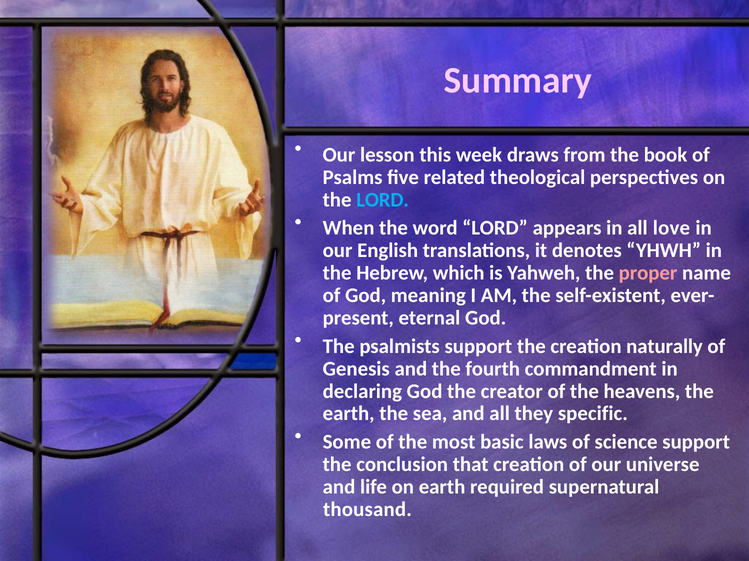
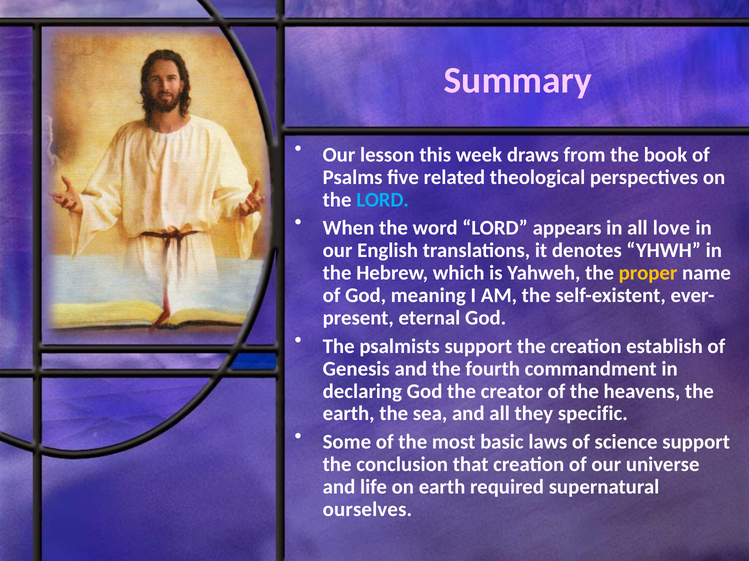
proper colour: pink -> yellow (648, 273)
naturally: naturally -> establish (665, 347)
thousand: thousand -> ourselves (367, 510)
